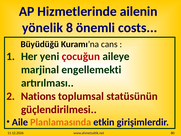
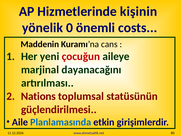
ailenin: ailenin -> kişinin (139, 11)
8: 8 -> 0 (69, 28)
Büyüdüğü: Büyüdüğü -> Maddenin (40, 44)
engellemekti: engellemekti -> dayanacağını (91, 70)
Planlamasında colour: orange -> blue (61, 122)
